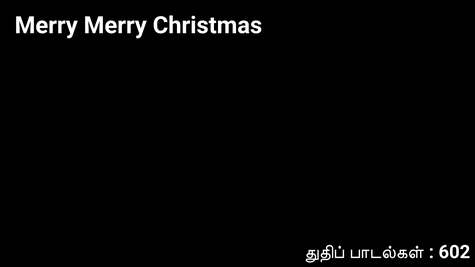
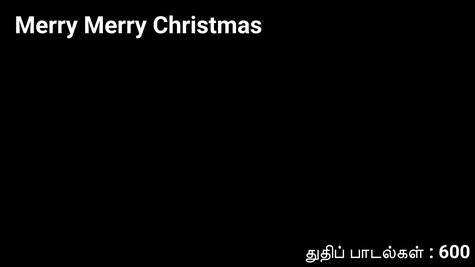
602: 602 -> 600 (454, 252)
